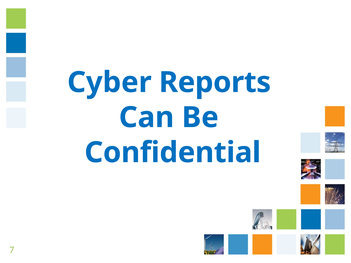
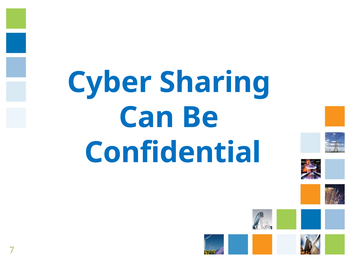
Reports: Reports -> Sharing (215, 82)
